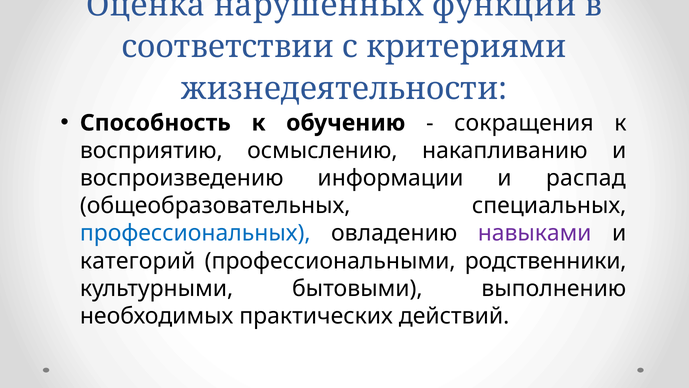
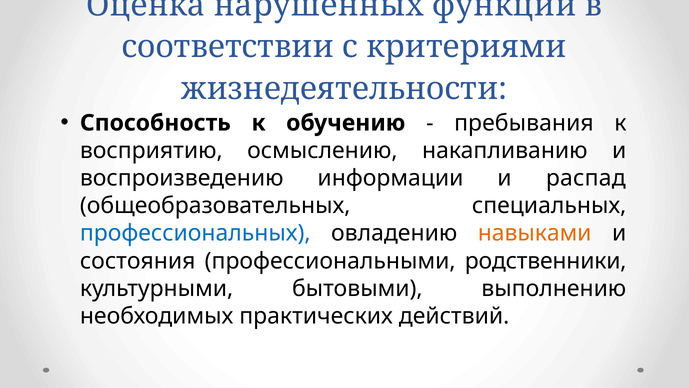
сокращения: сокращения -> пребывания (524, 123)
навыками colour: purple -> orange (535, 233)
категорий: категорий -> состояния (138, 261)
